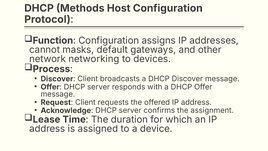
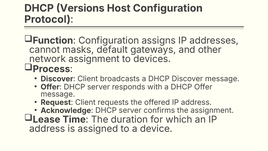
Methods: Methods -> Versions (80, 8)
network networking: networking -> assignment (94, 59)
